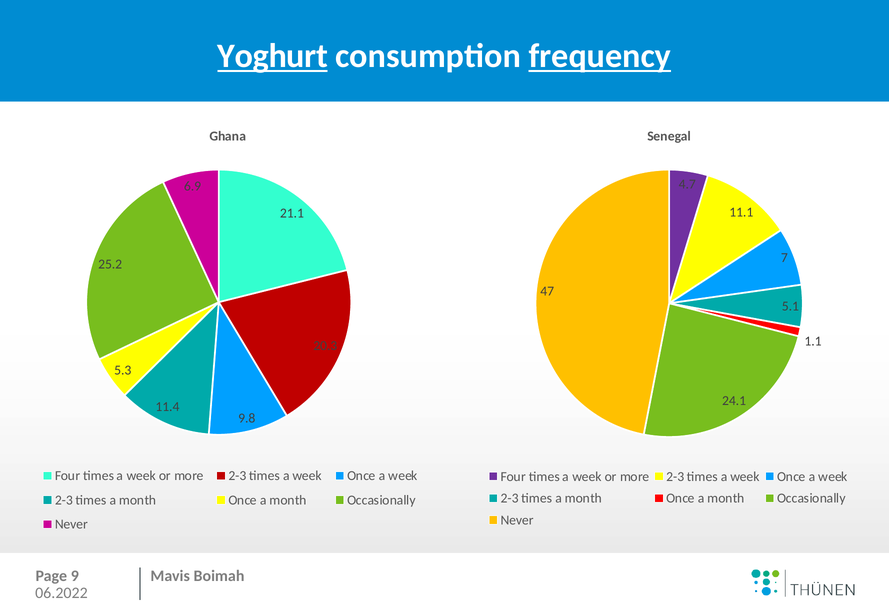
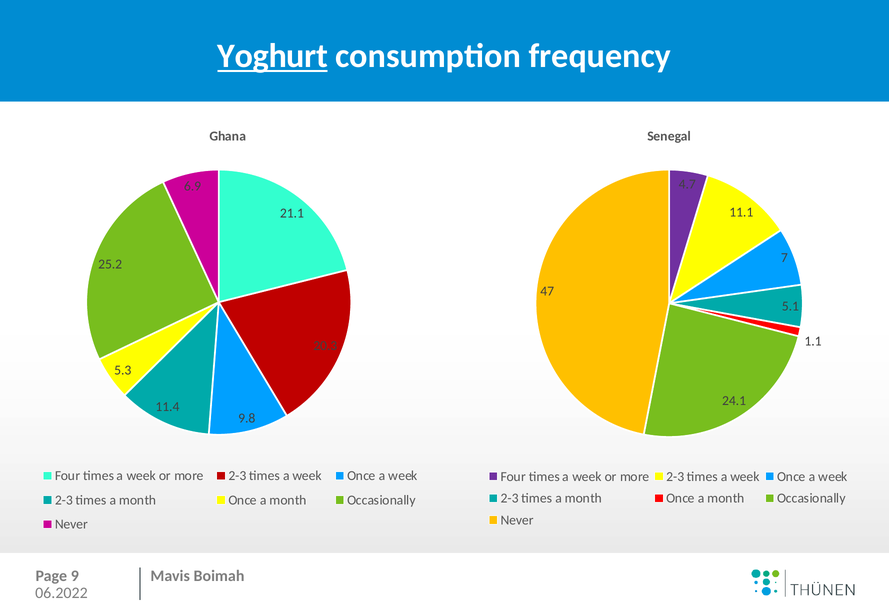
frequency underline: present -> none (600, 56)
